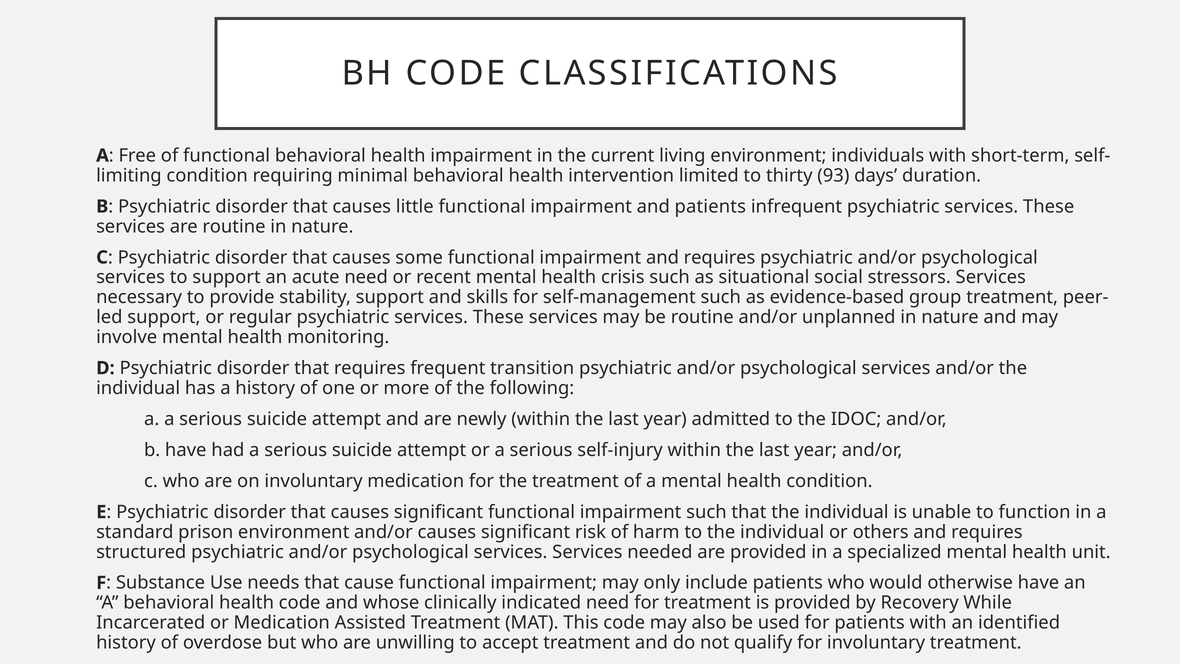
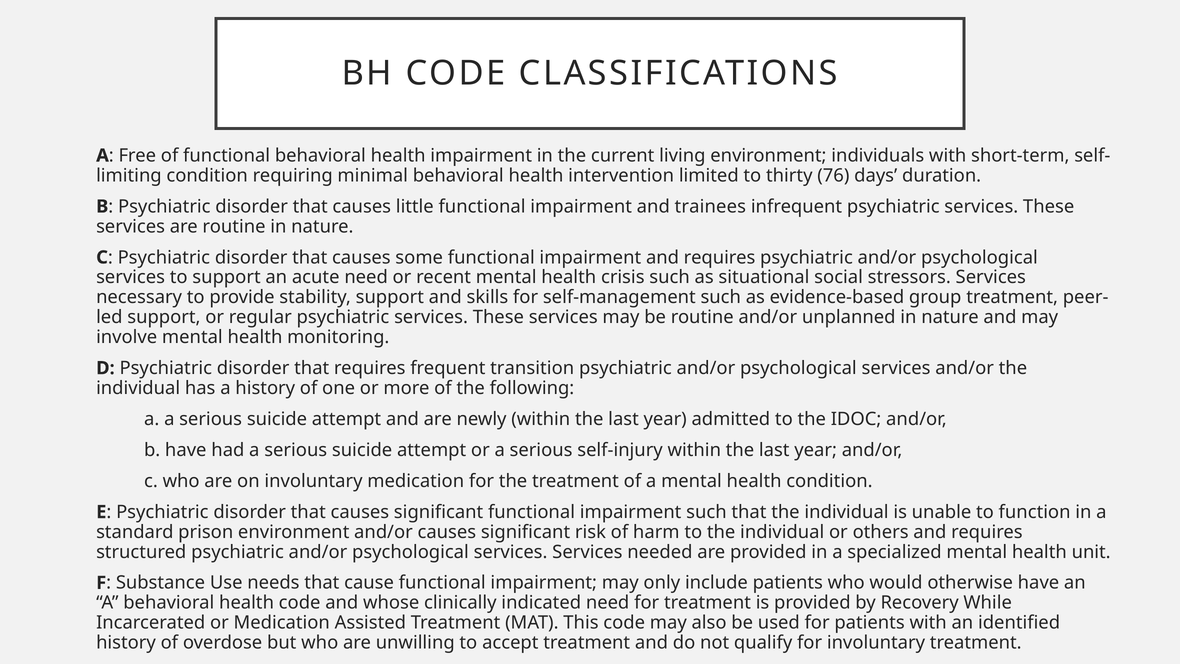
93: 93 -> 76 (833, 175)
and patients: patients -> trainees (710, 206)
